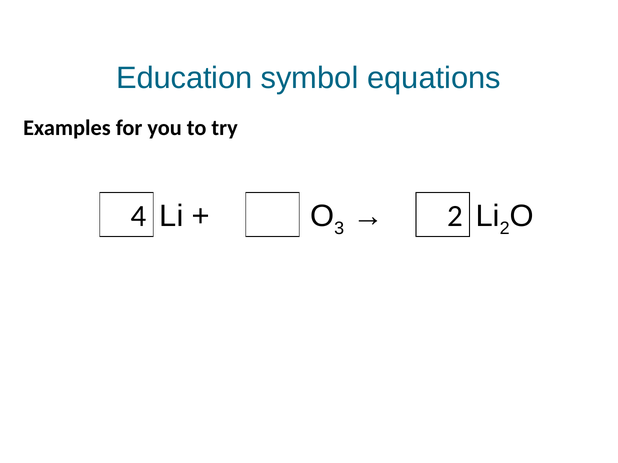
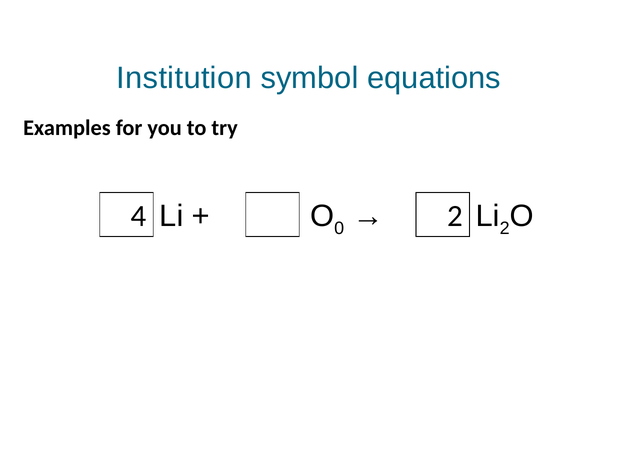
Education: Education -> Institution (184, 78)
3: 3 -> 0 (339, 229)
